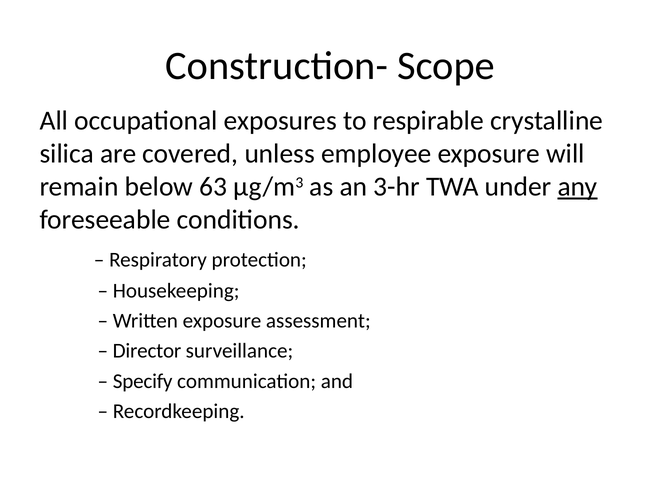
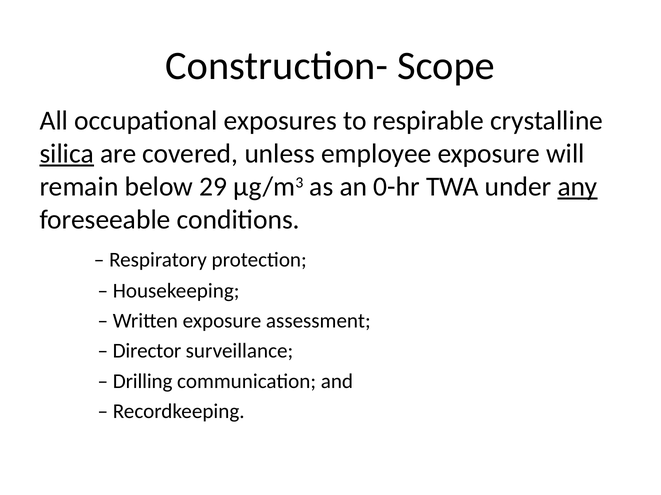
silica underline: none -> present (67, 154)
63: 63 -> 29 (213, 187)
3-hr: 3-hr -> 0-hr (397, 187)
Specify: Specify -> Drilling (143, 382)
